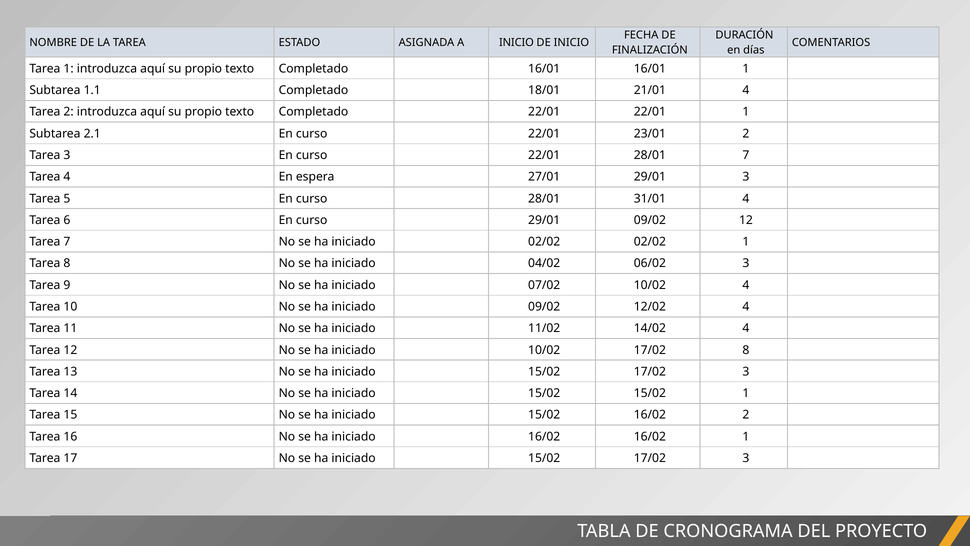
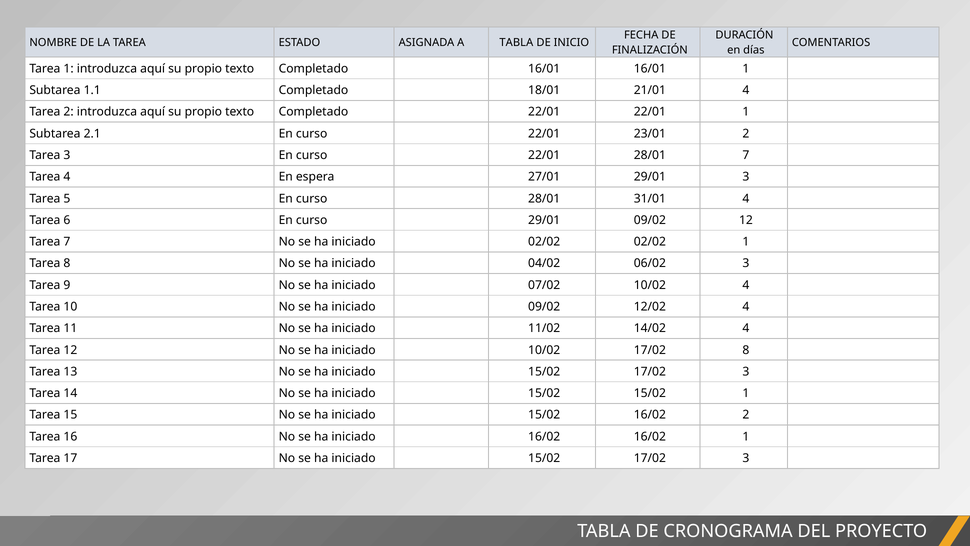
A INICIO: INICIO -> TABLA (516, 43)
